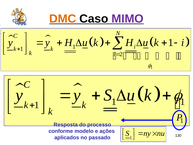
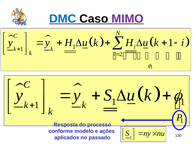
DMC colour: orange -> blue (63, 19)
